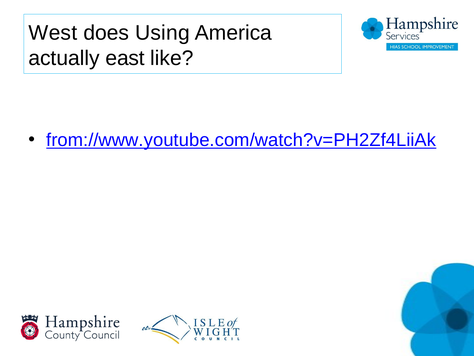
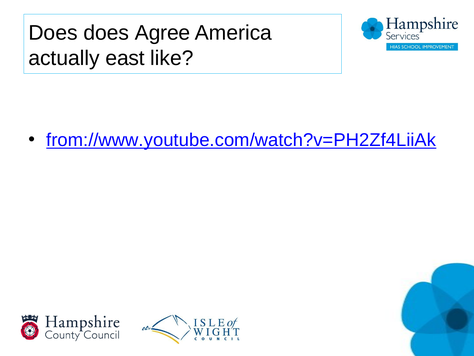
West: West -> Does (53, 33)
Using: Using -> Agree (163, 33)
